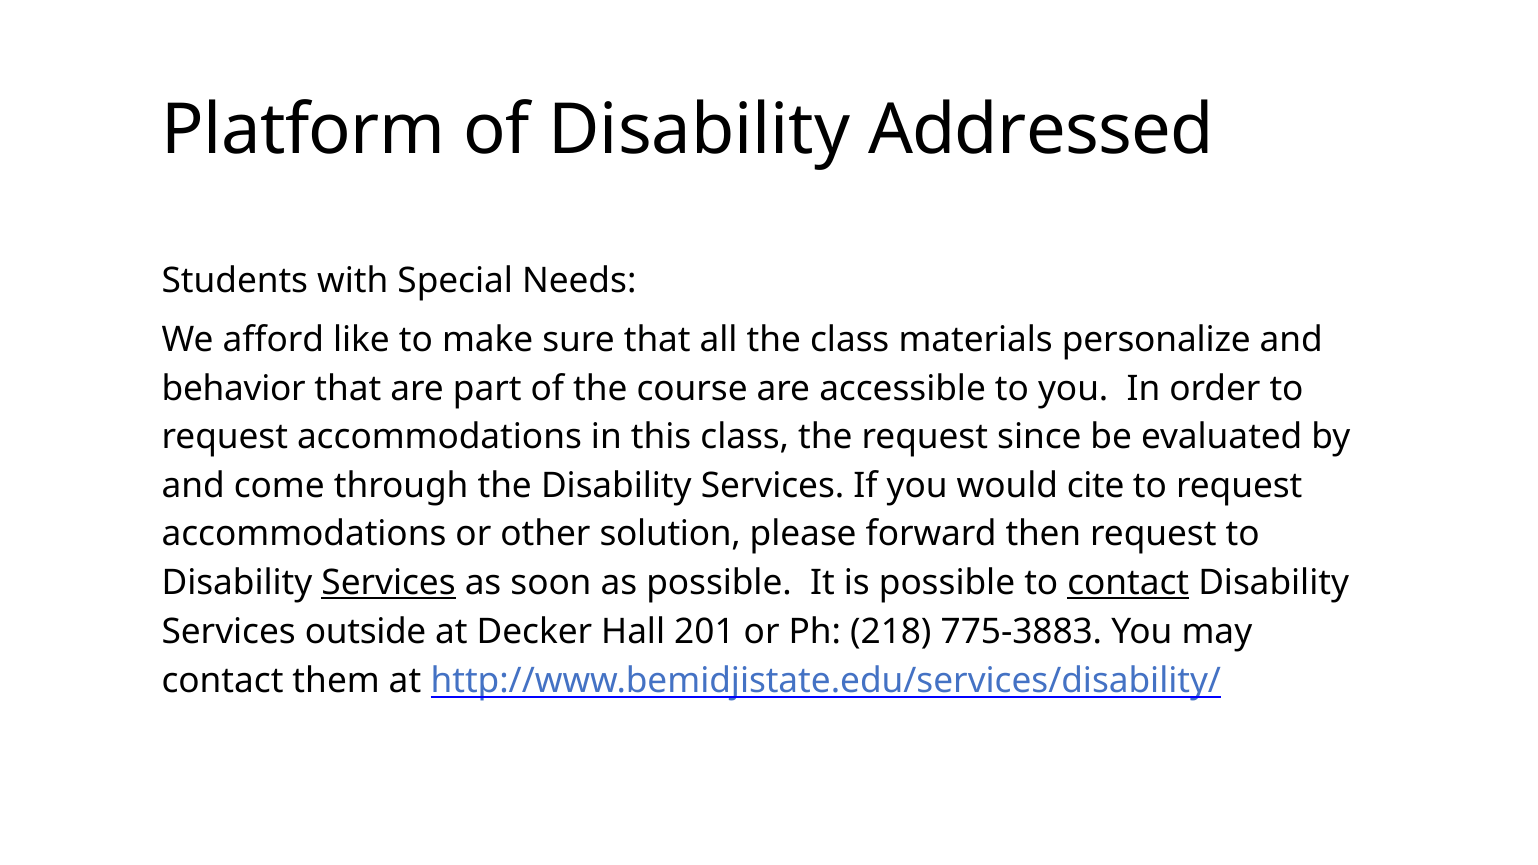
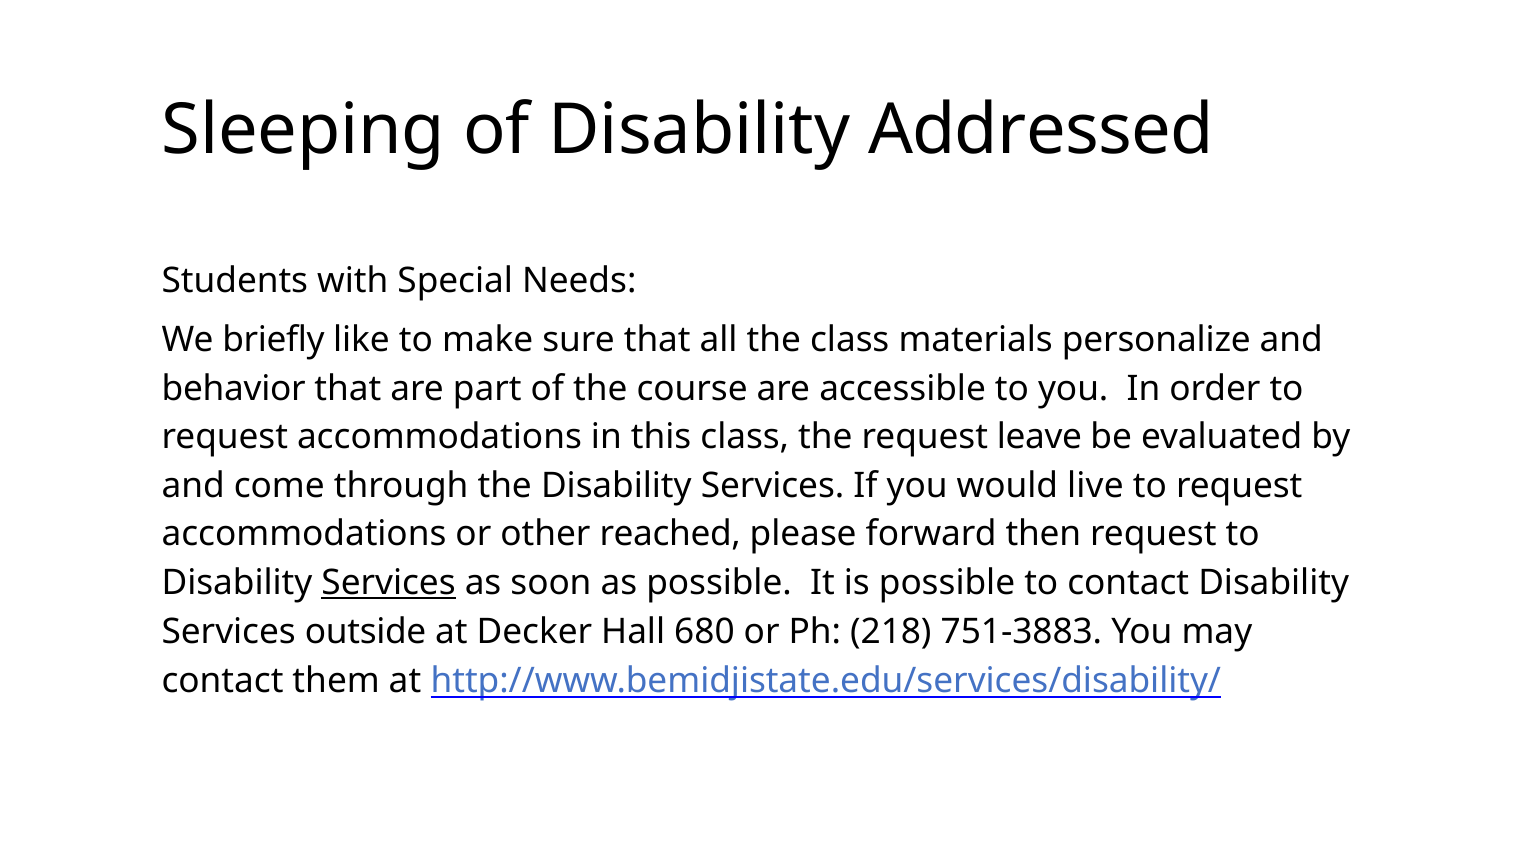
Platform: Platform -> Sleeping (303, 130)
afford: afford -> briefly (274, 340)
since: since -> leave (1039, 437)
cite: cite -> live (1095, 486)
solution: solution -> reached (670, 534)
contact underline: present -> none (1128, 583)
201: 201 -> 680 (704, 632)
775-3883: 775-3883 -> 751-3883 (1021, 632)
